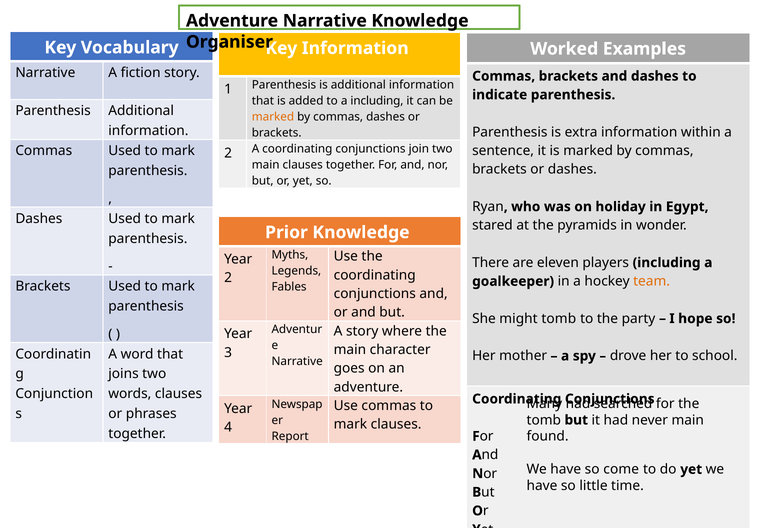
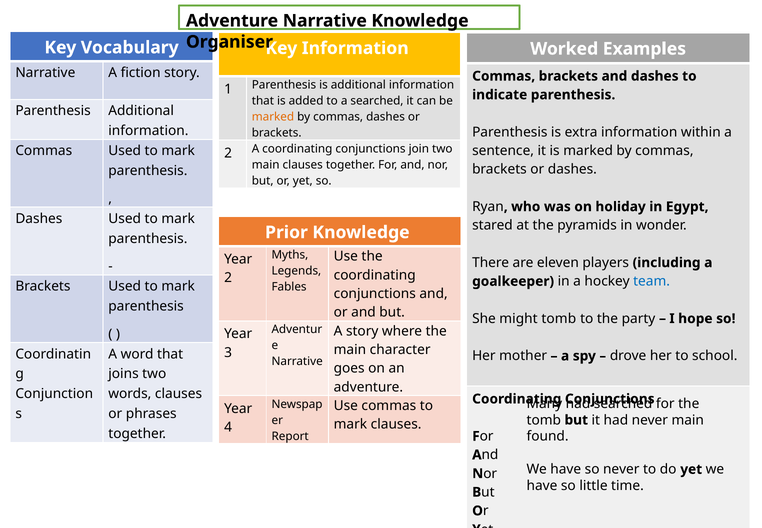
a including: including -> searched (377, 101)
team colour: orange -> blue (652, 281)
so come: come -> never (621, 469)
